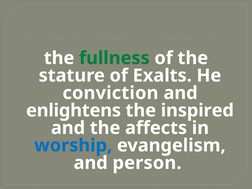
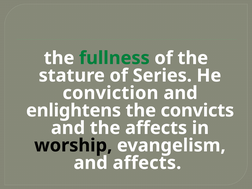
Exalts: Exalts -> Series (162, 76)
inspired: inspired -> convicts (197, 110)
worship colour: blue -> black (73, 145)
and person: person -> affects (147, 163)
